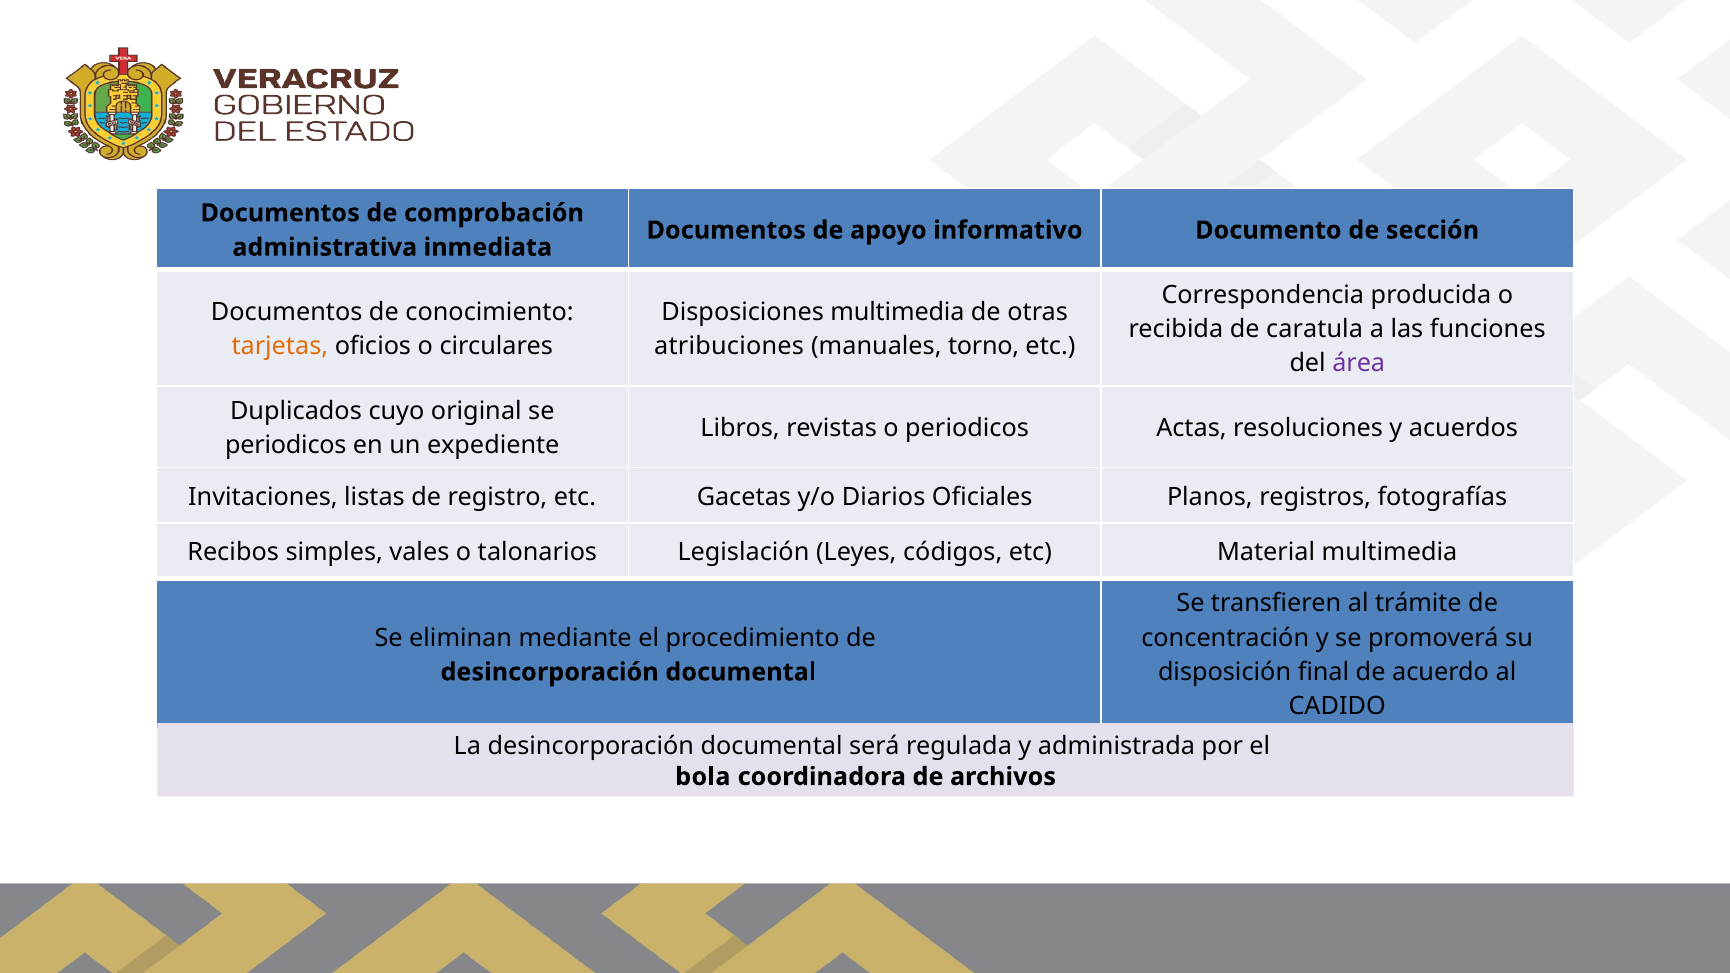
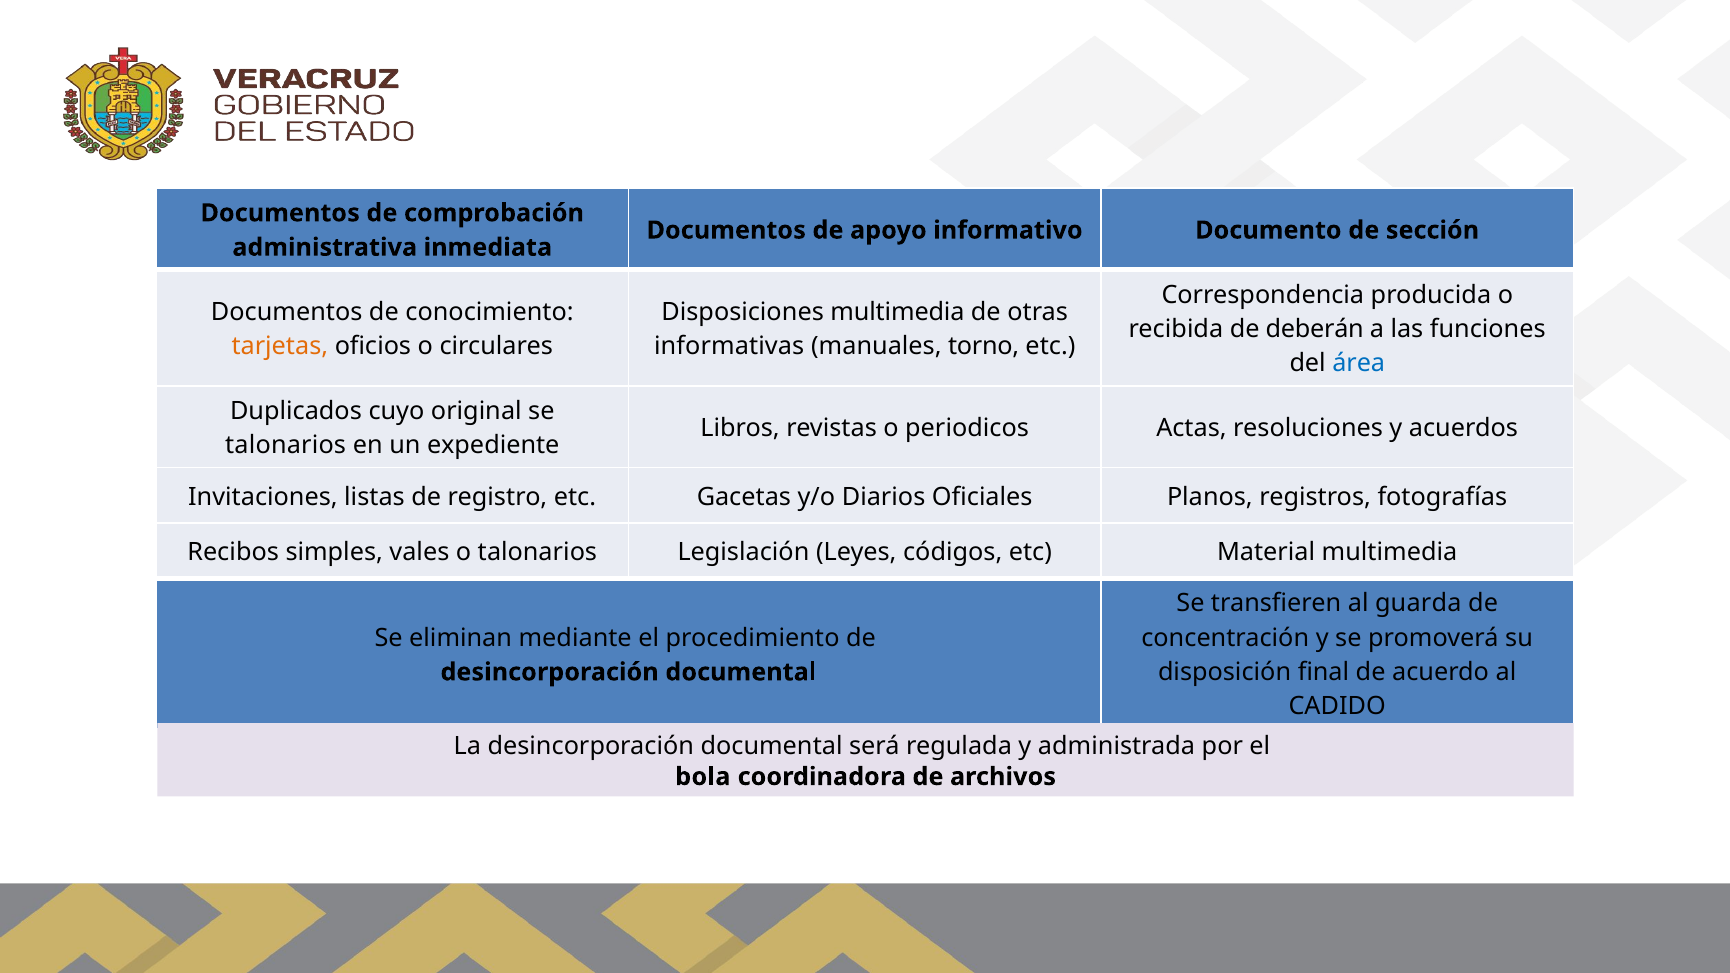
caratula: caratula -> deberán (1315, 329)
atribuciones: atribuciones -> informativas (729, 346)
área colour: purple -> blue (1359, 364)
periodicos: periodicos -> talonarios (286, 445)
trámite: trámite -> guarda (1418, 603)
